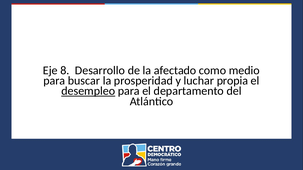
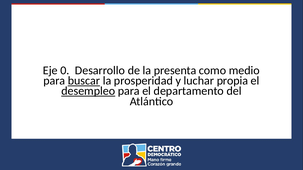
8: 8 -> 0 (65, 71)
afectado: afectado -> presenta (175, 71)
buscar underline: none -> present (84, 81)
